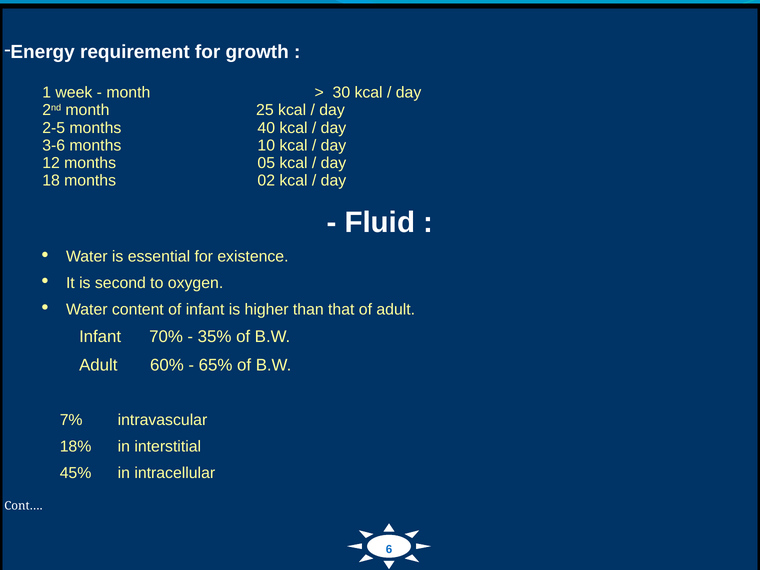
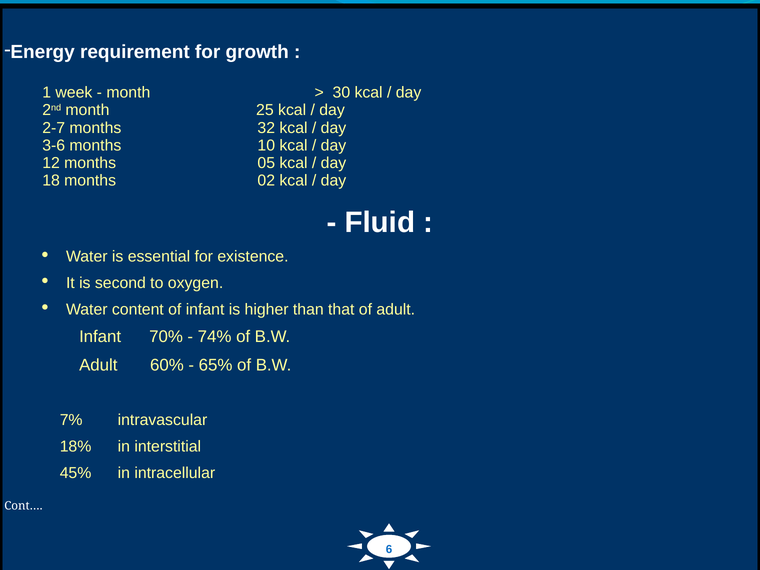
2-5: 2-5 -> 2-7 (54, 128)
40: 40 -> 32 (266, 128)
35%: 35% -> 74% (215, 337)
